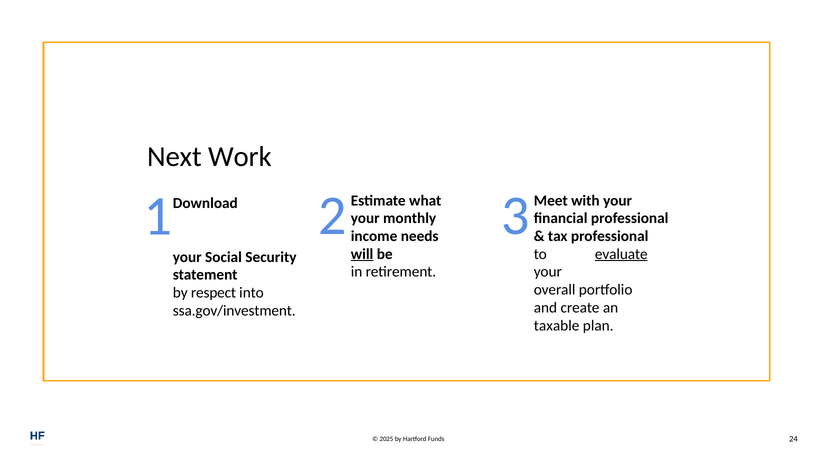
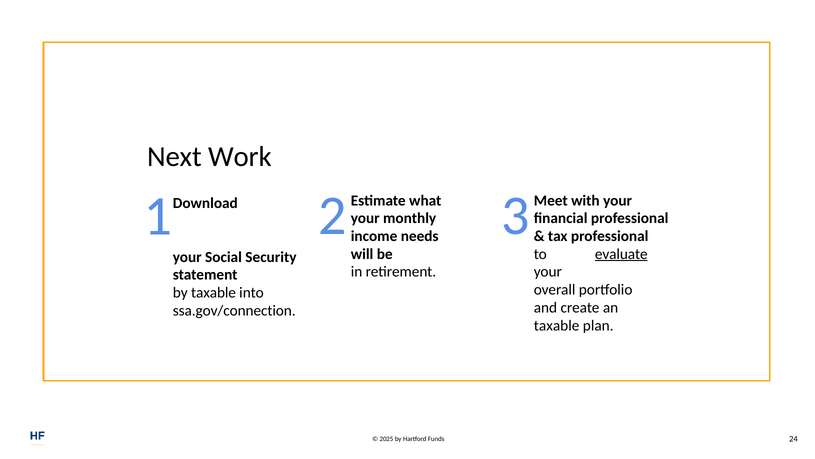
will underline: present -> none (362, 254)
by respect: respect -> taxable (213, 292)
ssa.gov/investment: ssa.gov/investment -> ssa.gov/connection (234, 310)
